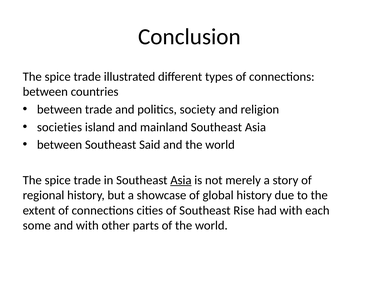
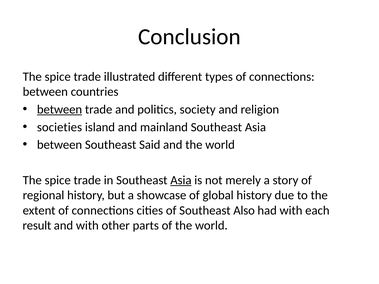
between underline: none -> present (60, 110)
Rise: Rise -> Also (244, 211)
some: some -> result (37, 226)
